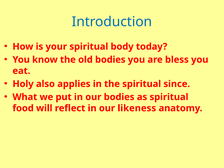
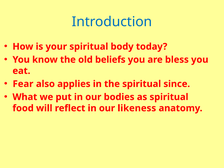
old bodies: bodies -> beliefs (110, 60)
Holy: Holy -> Fear (23, 84)
